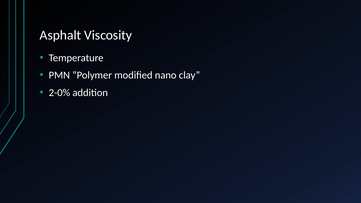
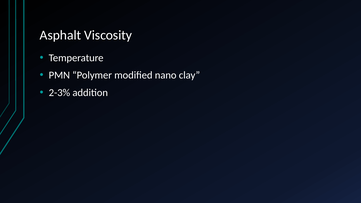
2-0%: 2-0% -> 2-3% (59, 93)
